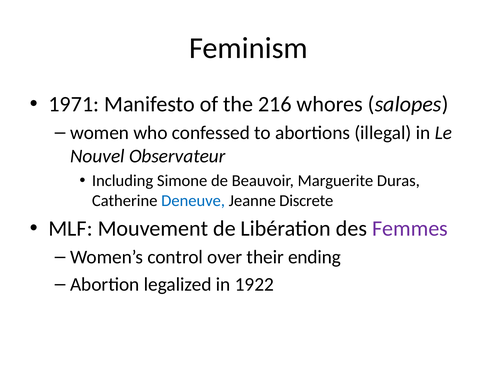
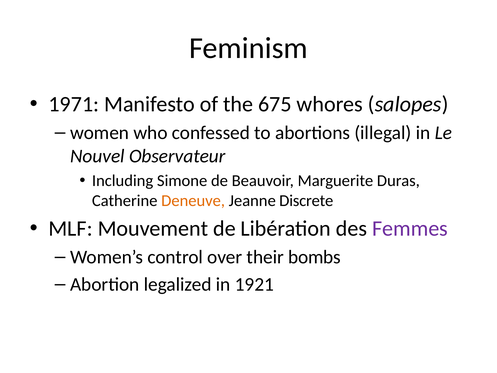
216: 216 -> 675 (275, 104)
Deneuve colour: blue -> orange (193, 201)
ending: ending -> bombs (314, 257)
1922: 1922 -> 1921 (254, 284)
